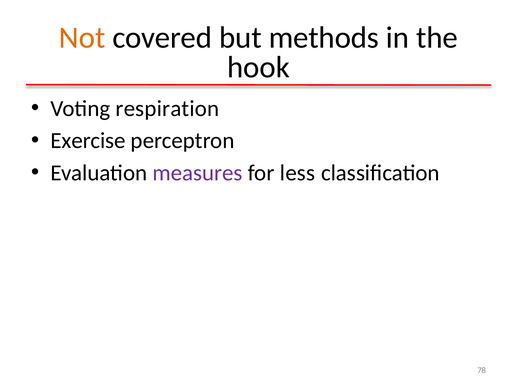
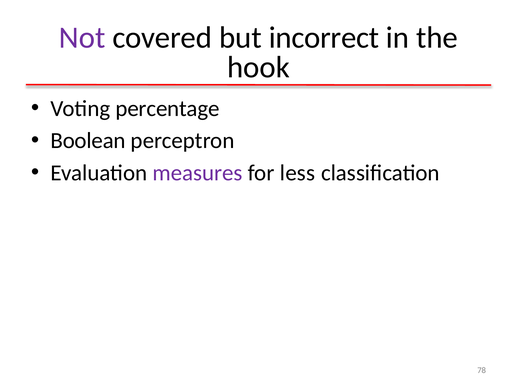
Not colour: orange -> purple (82, 38)
methods: methods -> incorrect (324, 38)
respiration: respiration -> percentage (168, 108)
Exercise: Exercise -> Boolean (88, 141)
